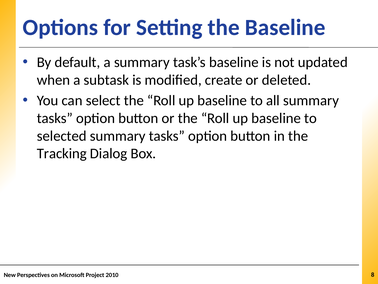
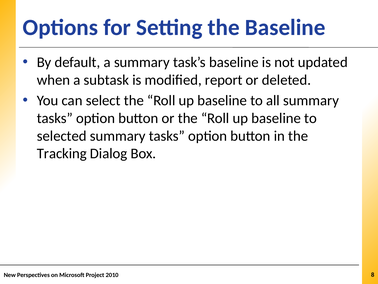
create: create -> report (224, 80)
